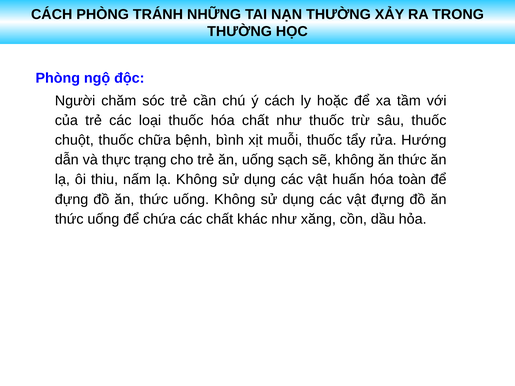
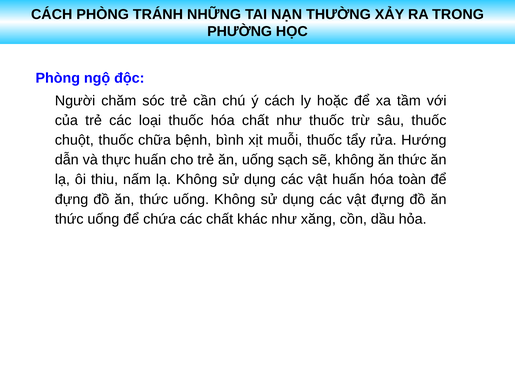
THƯỜNG: THƯỜNG -> PHƯỜNG (240, 31)
thực trạng: trạng -> huấn (150, 160)
